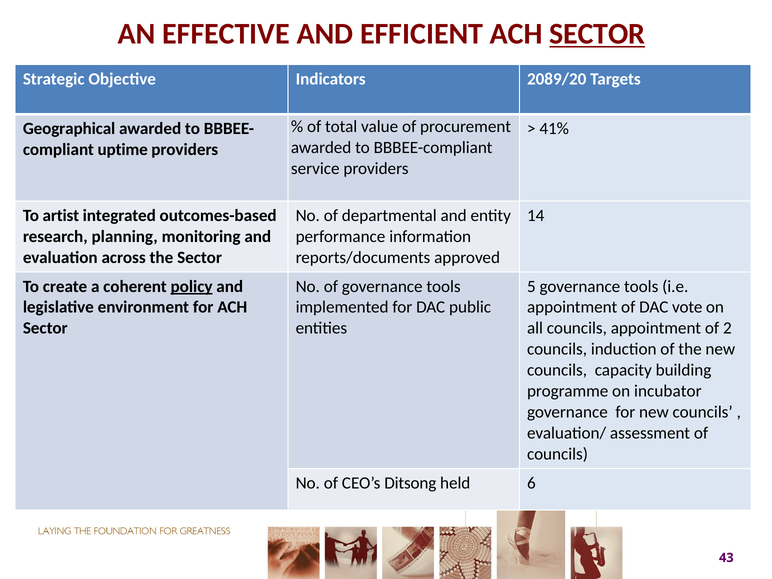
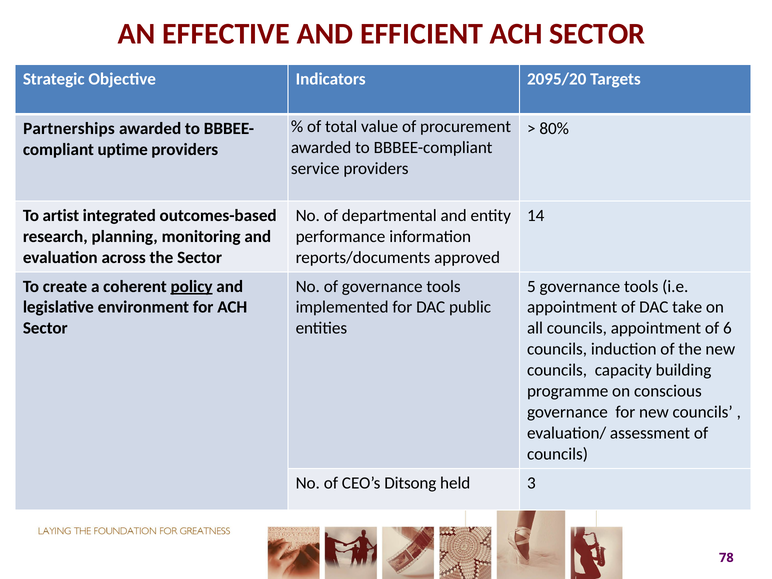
SECTOR underline: present -> none (597, 34)
2089/20: 2089/20 -> 2095/20 (557, 79)
Geographical: Geographical -> Partnerships (69, 129)
41%: 41% -> 80% (554, 129)
vote: vote -> take (687, 307)
2: 2 -> 6 (727, 328)
incubator: incubator -> conscious (668, 391)
6: 6 -> 3 (531, 483)
43: 43 -> 78 (726, 558)
